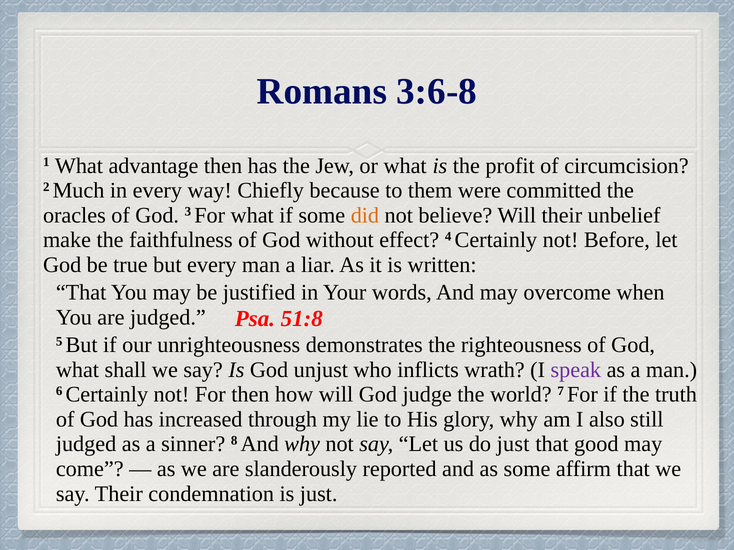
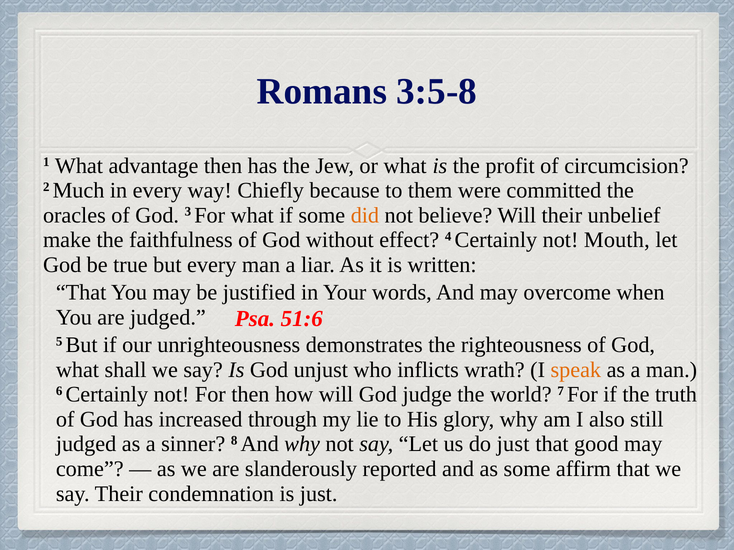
3:6-8: 3:6-8 -> 3:5-8 (437, 91)
Before: Before -> Mouth (617, 240)
51:8: 51:8 -> 51:6 (302, 319)
speak colour: purple -> orange (576, 370)
